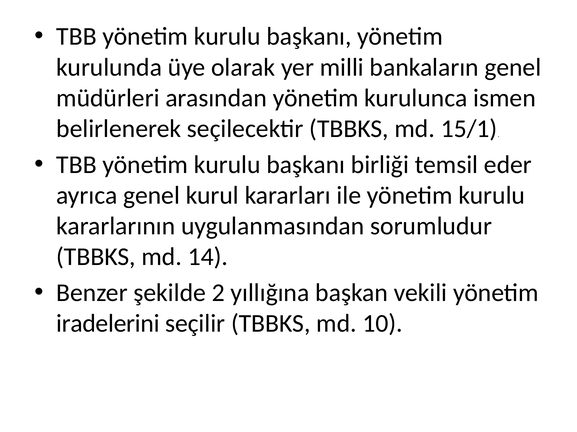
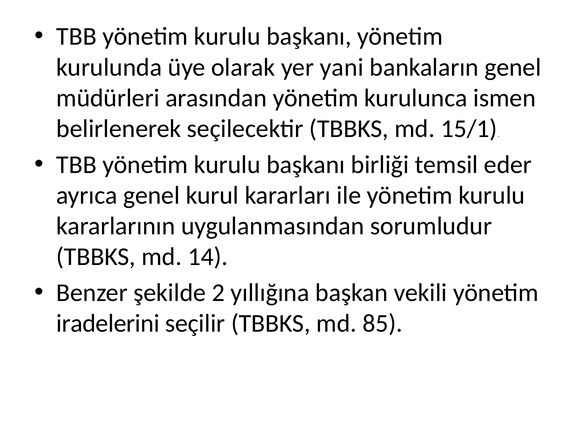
milli: milli -> yani (342, 67)
10: 10 -> 85 (383, 324)
